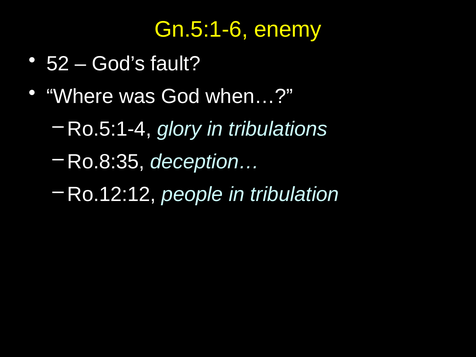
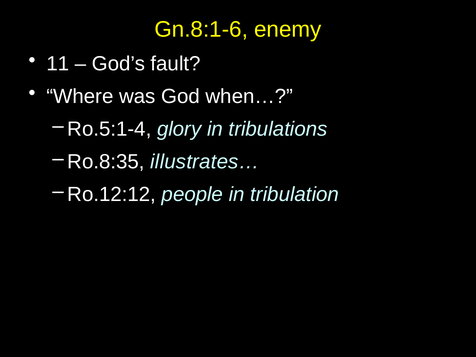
Gn.5:1-6: Gn.5:1-6 -> Gn.8:1-6 (201, 29)
52: 52 -> 11 (58, 64)
deception…: deception… -> illustrates… (205, 162)
